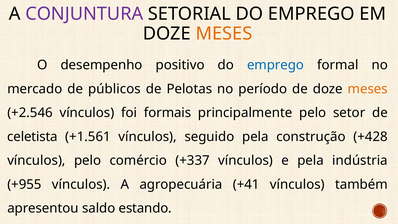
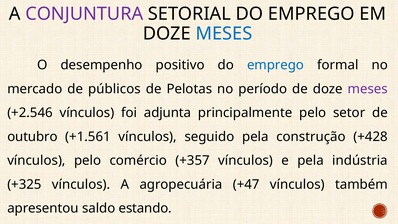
MESES colour: orange -> blue (224, 33)
meses colour: orange -> purple (368, 89)
formais: formais -> adjunta (168, 113)
celetista: celetista -> outubro (32, 137)
+337: +337 -> +357 (193, 160)
+955: +955 -> +325 (24, 184)
+41: +41 -> +47 (246, 184)
